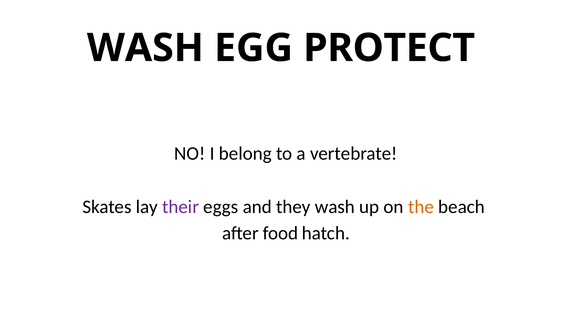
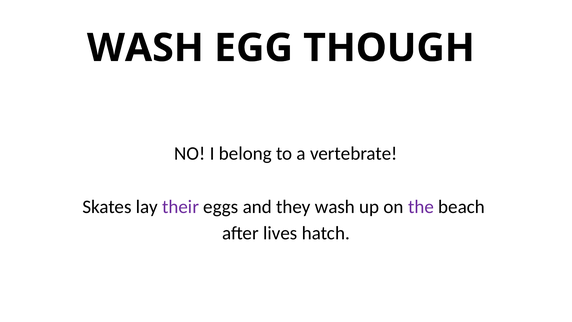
PROTECT: PROTECT -> THOUGH (389, 48)
the colour: orange -> purple (421, 207)
food: food -> lives (280, 233)
